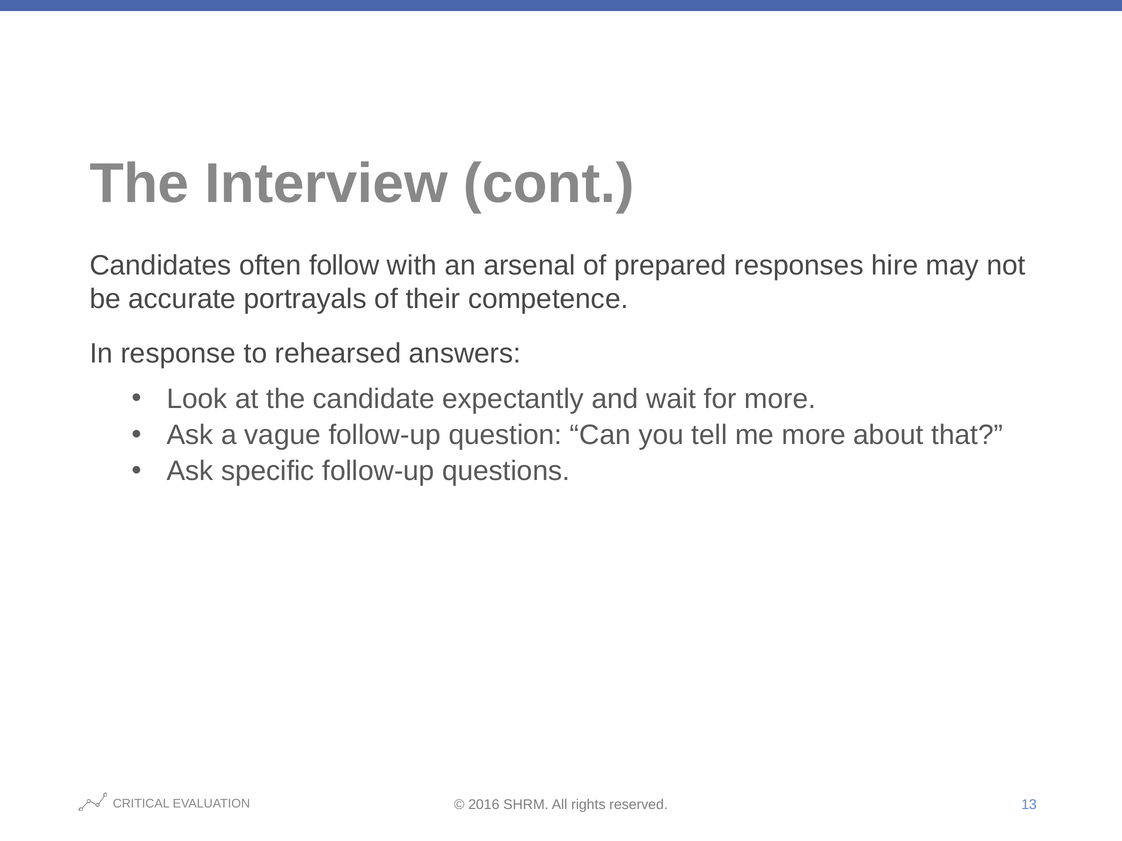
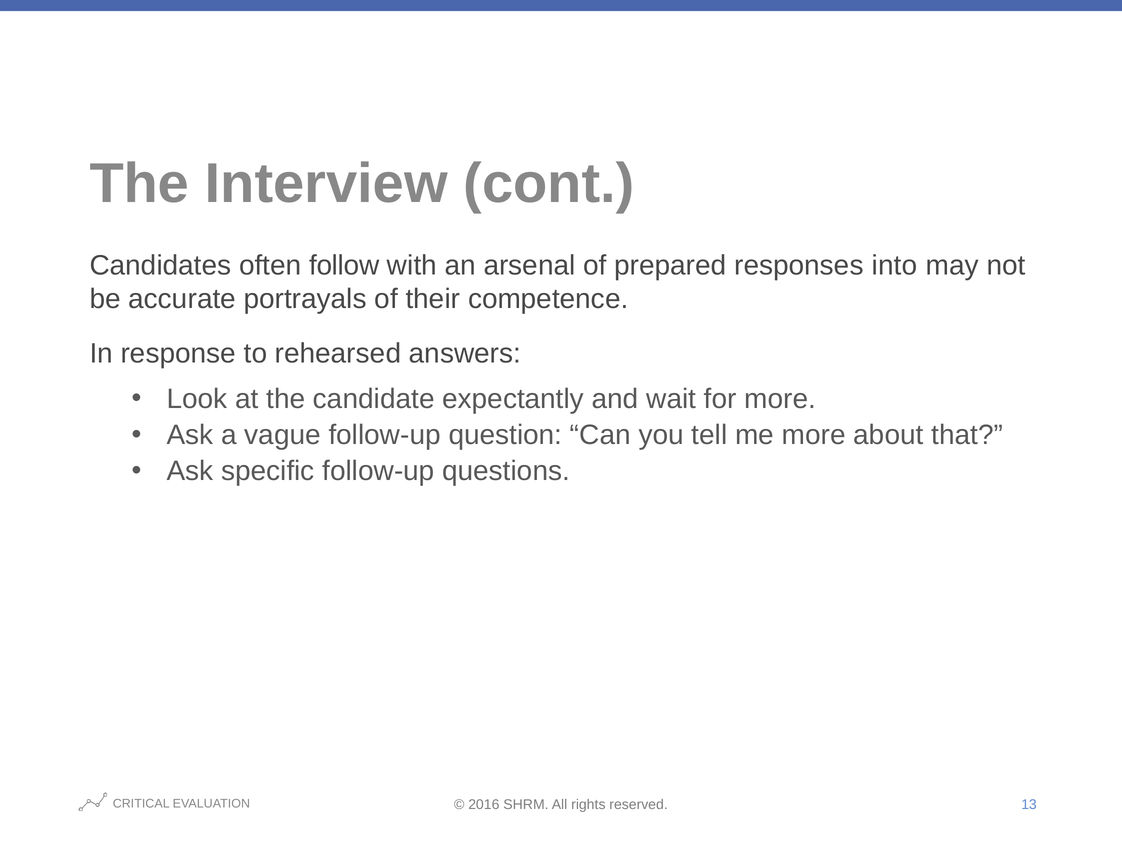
hire: hire -> into (895, 266)
